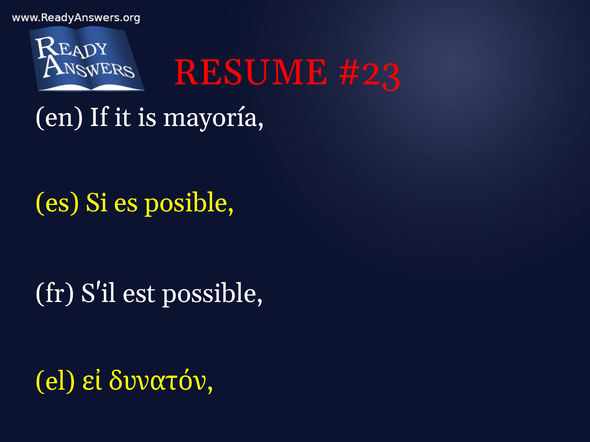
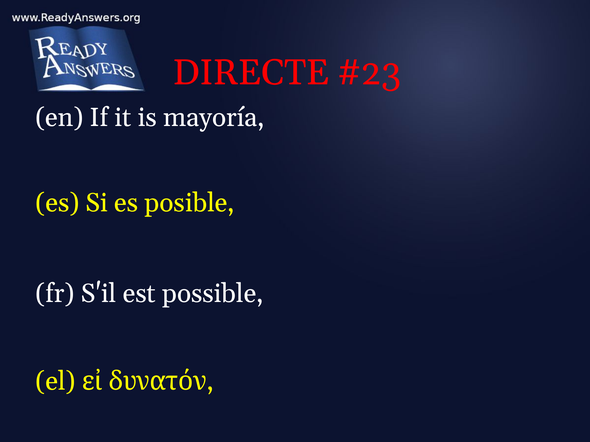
RESUME: RESUME -> DIRECTE (251, 73)
